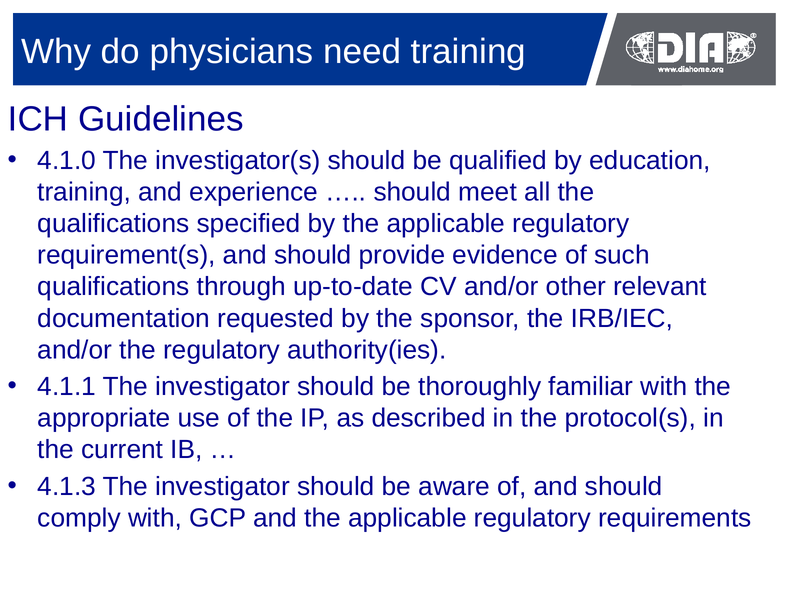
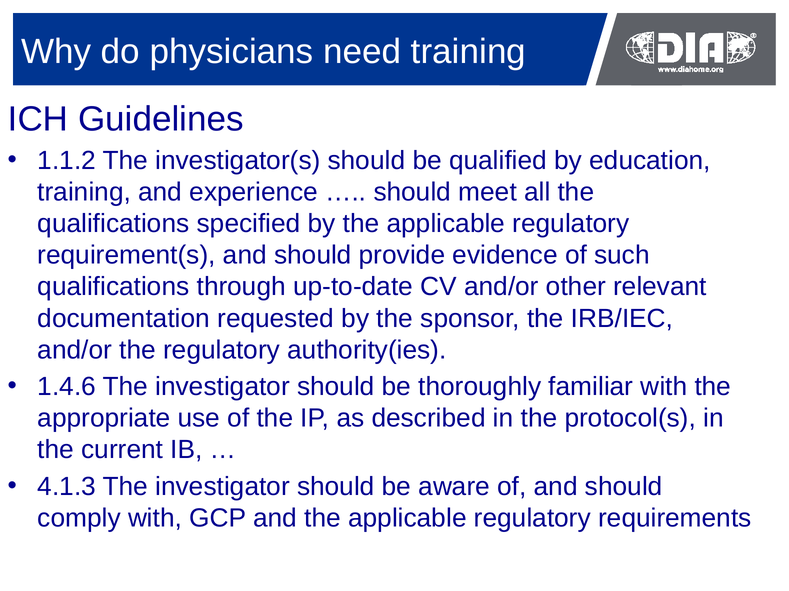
4.1.0: 4.1.0 -> 1.1.2 (67, 161)
4.1.1: 4.1.1 -> 1.4.6 (67, 387)
